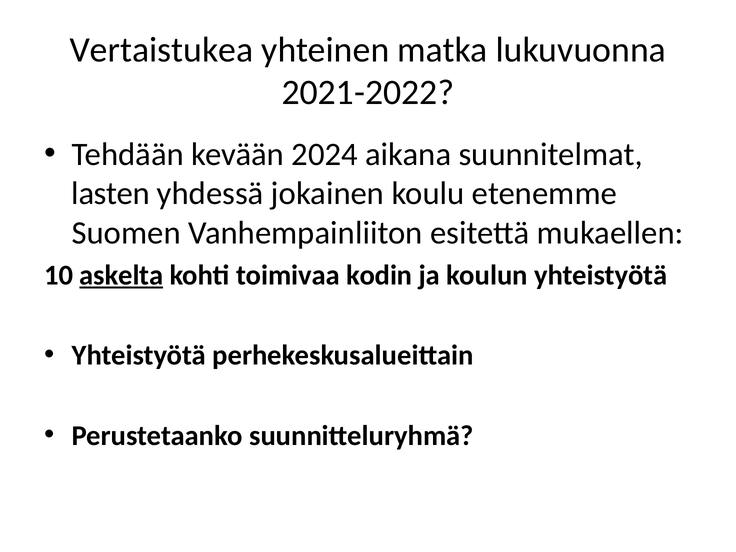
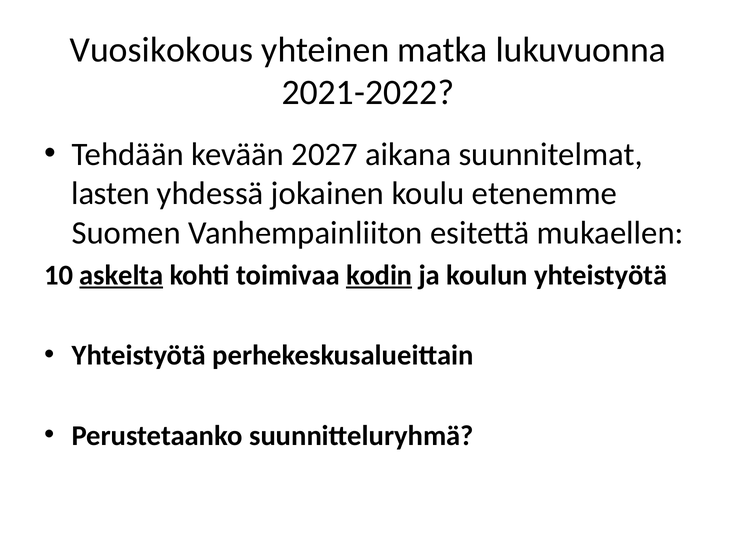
Vertaistukea: Vertaistukea -> Vuosikokous (161, 50)
2024: 2024 -> 2027 (325, 154)
kodin underline: none -> present (379, 275)
